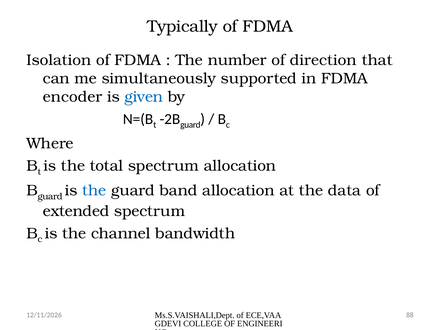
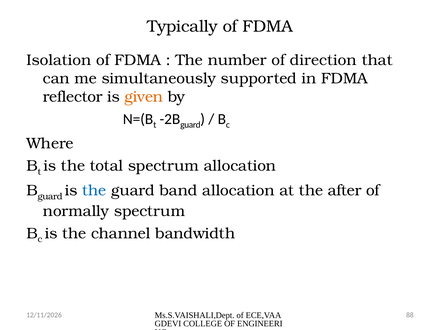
encoder: encoder -> reflector (73, 97)
given colour: blue -> orange (144, 97)
data: data -> after (345, 190)
extended: extended -> normally (76, 211)
